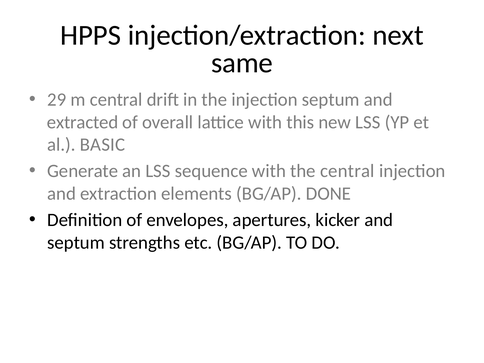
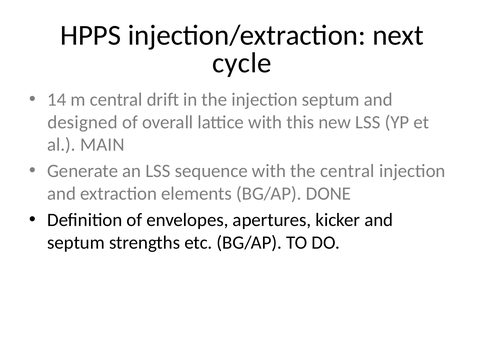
same: same -> cycle (242, 63)
29: 29 -> 14 (57, 100)
extracted: extracted -> designed (82, 122)
BASIC: BASIC -> MAIN (102, 145)
